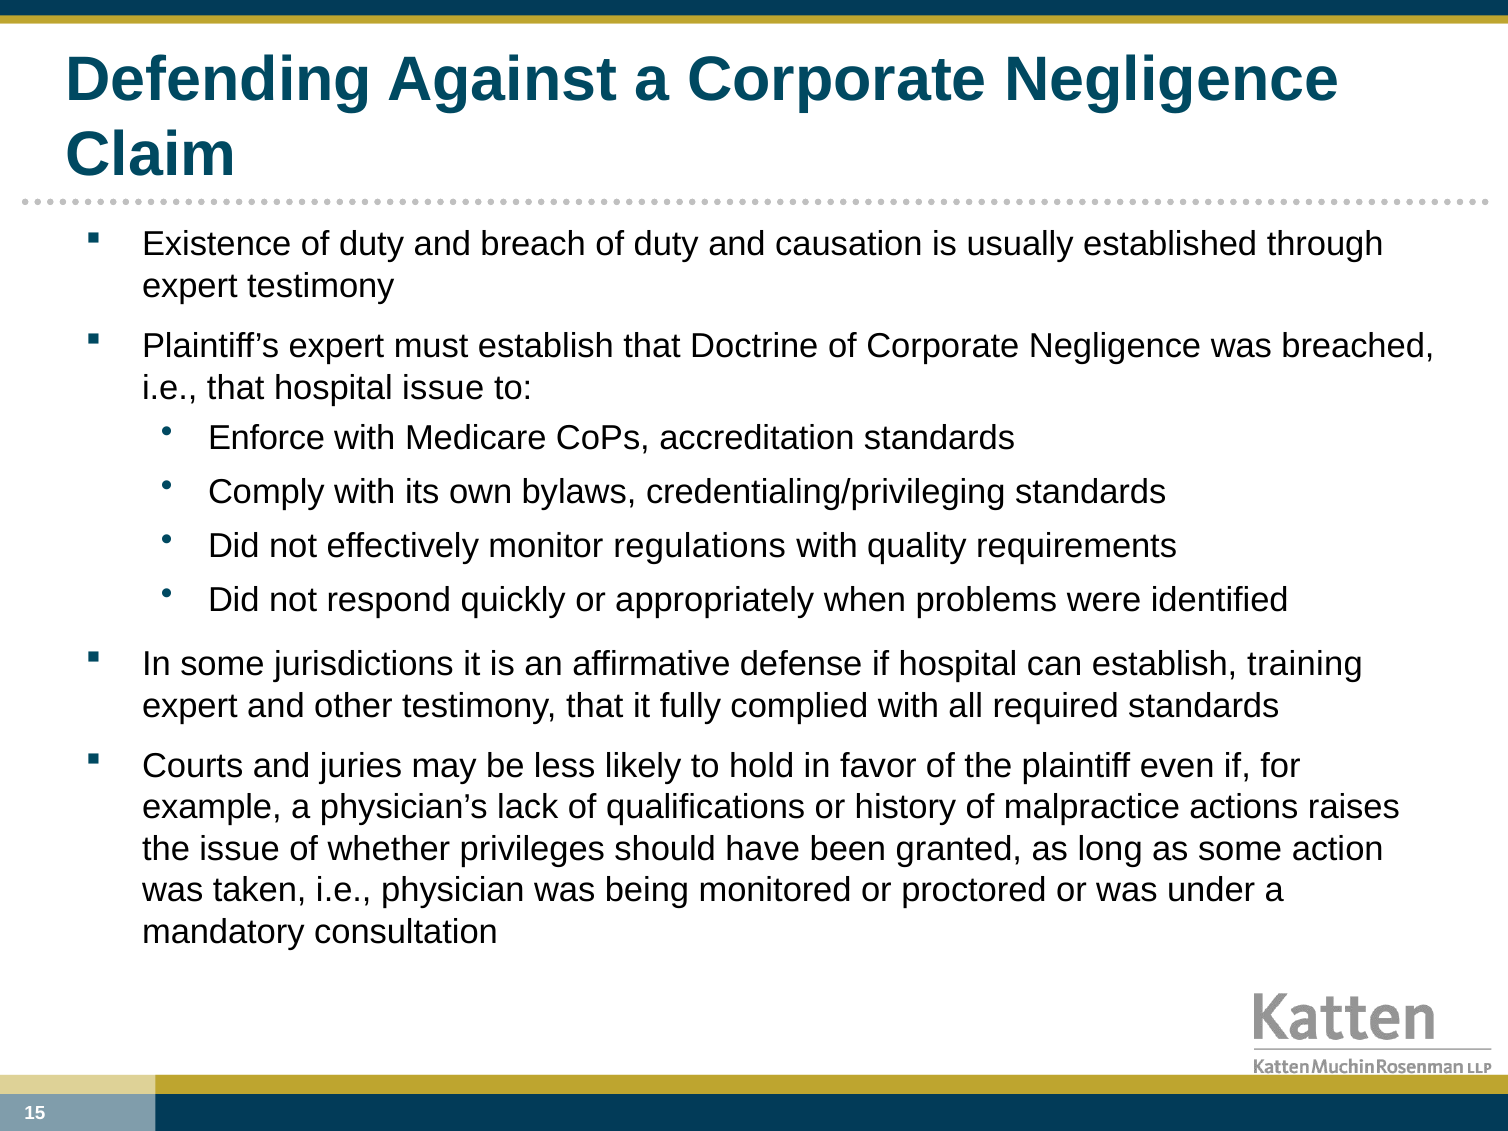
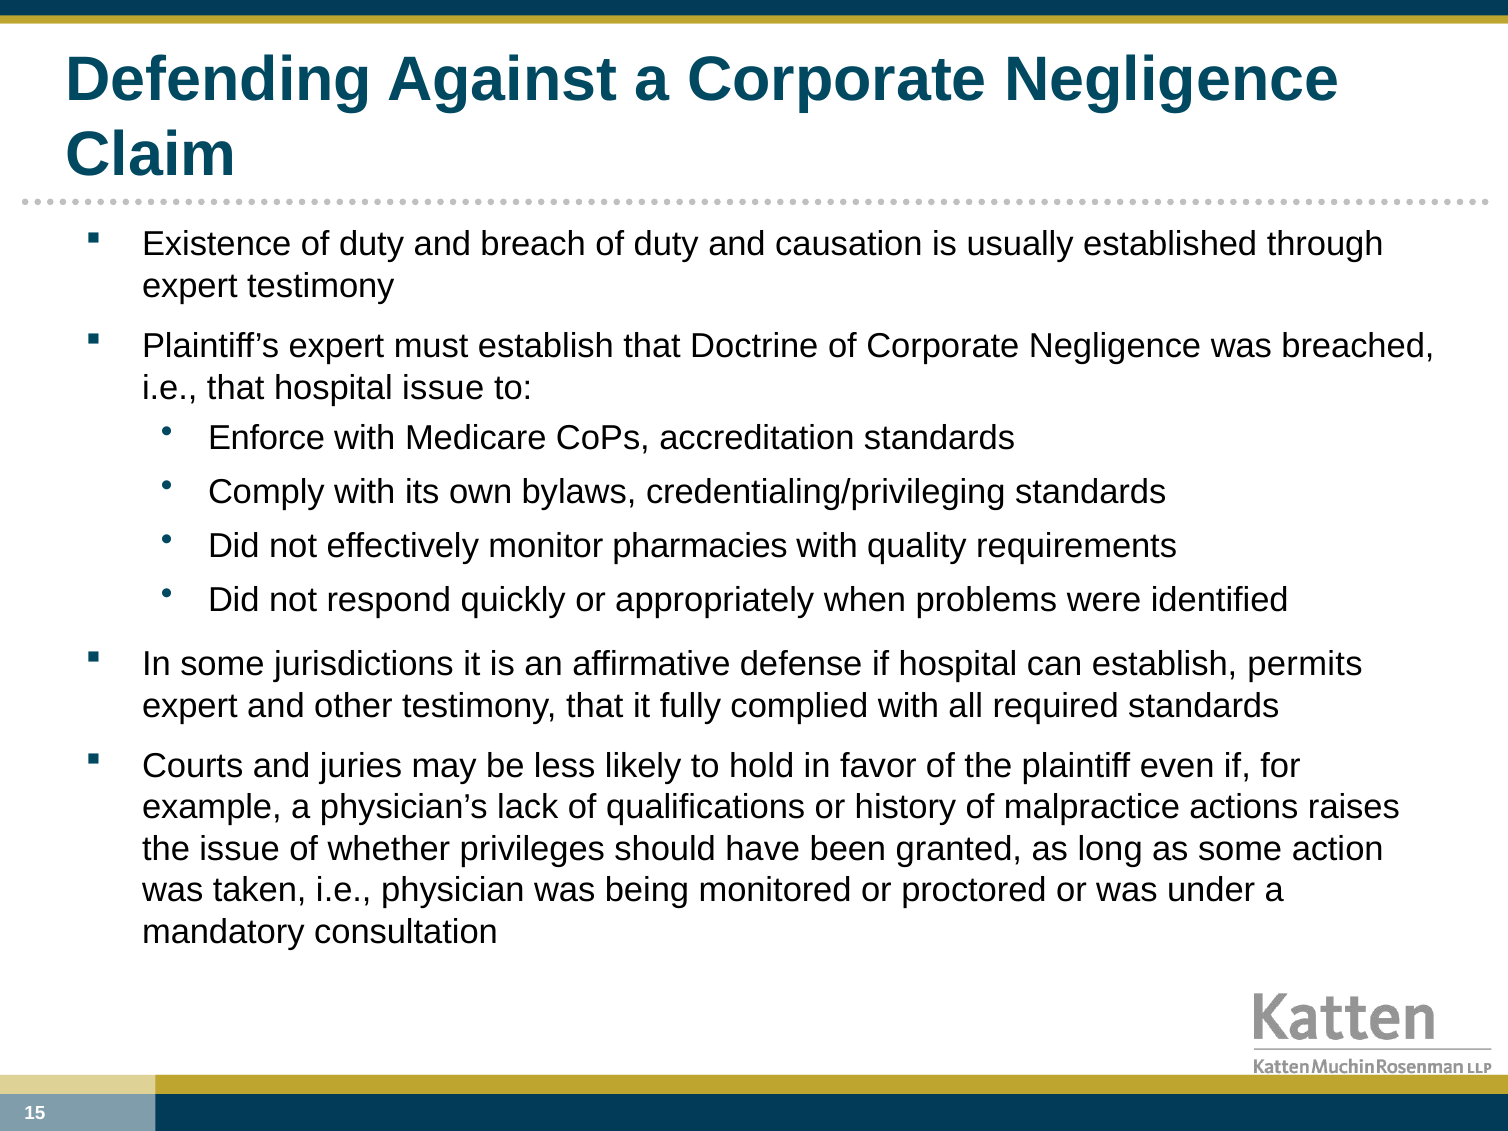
regulations: regulations -> pharmacies (700, 546)
training: training -> permits (1305, 664)
